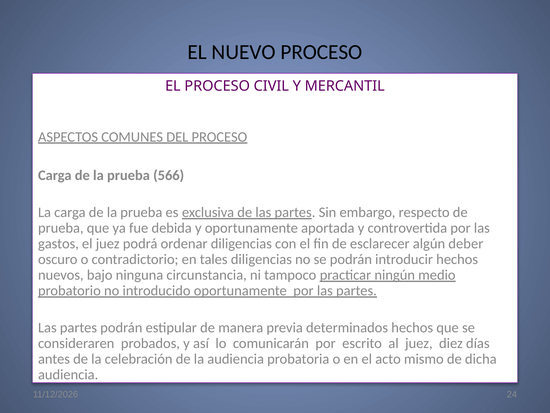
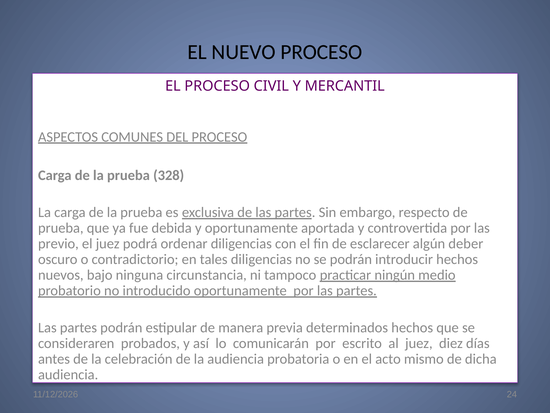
566: 566 -> 328 (169, 175)
gastos: gastos -> previo (58, 243)
